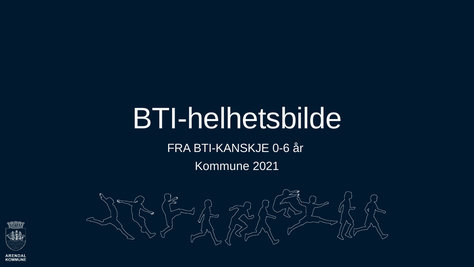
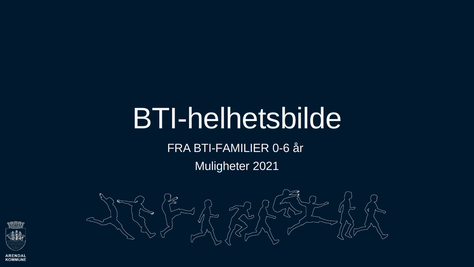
BTI-KANSKJE: BTI-KANSKJE -> BTI-FAMILIER (231, 148)
Kommune: Kommune -> Muligheter (222, 166)
